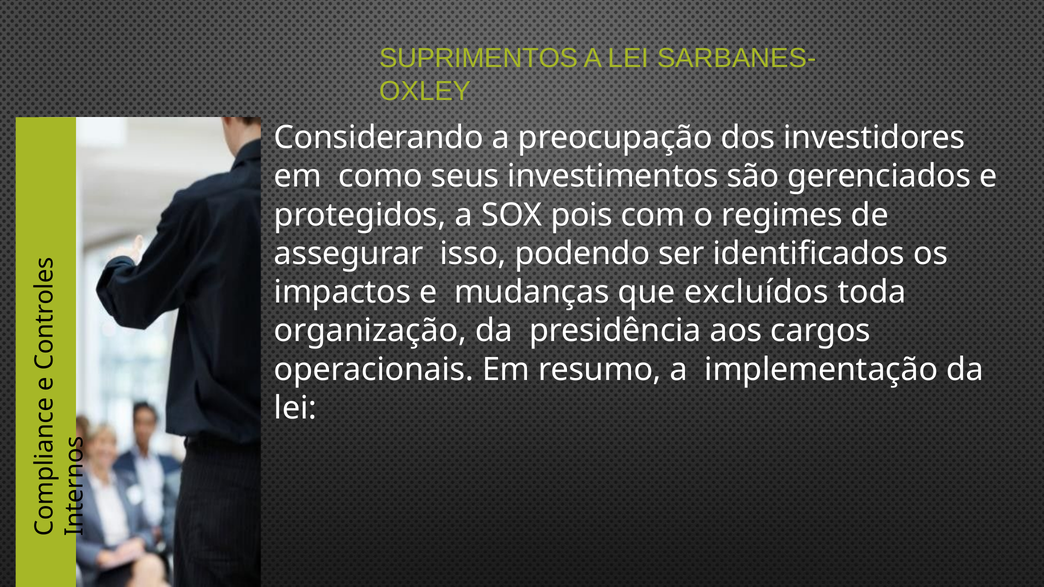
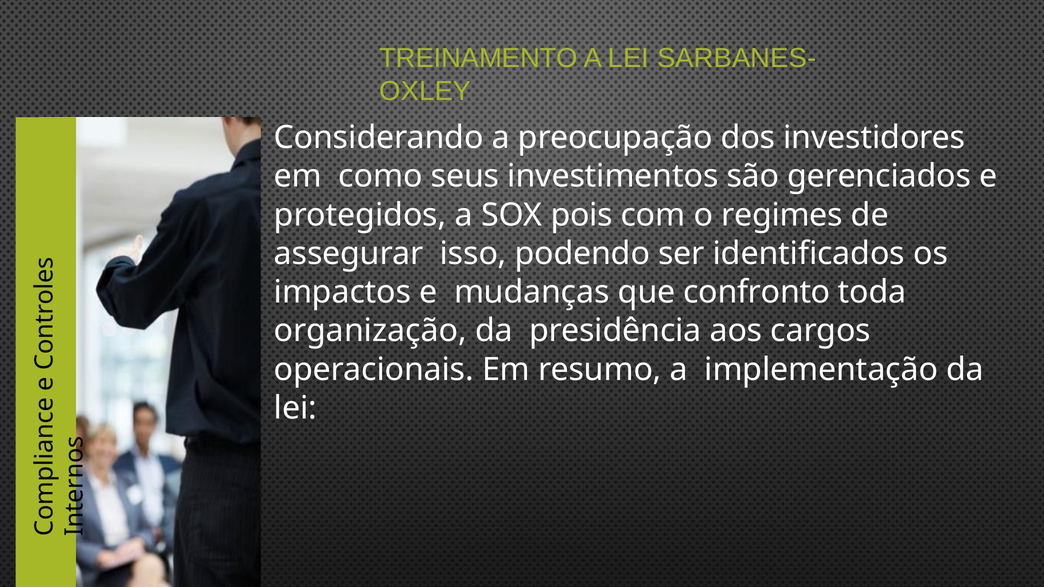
SUPRIMENTOS: SUPRIMENTOS -> TREINAMENTO (479, 58)
excluídos: excluídos -> confronto (757, 292)
